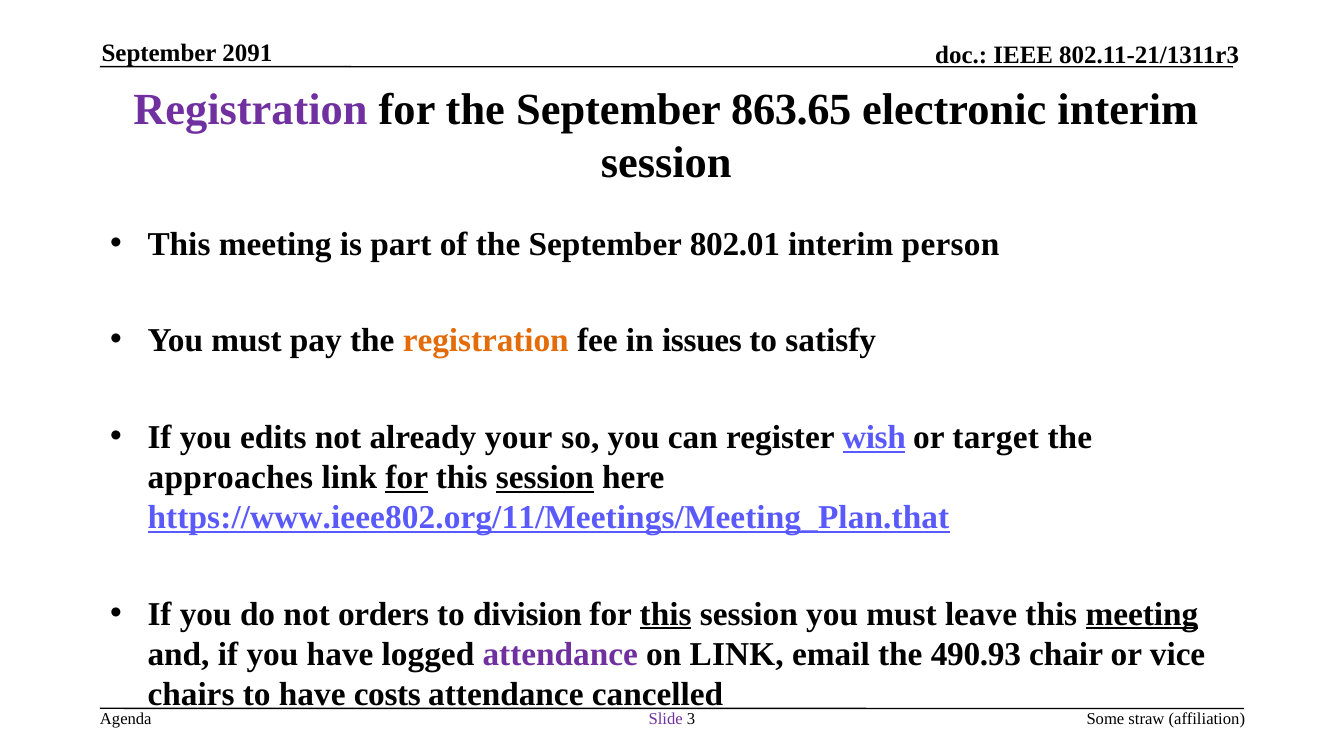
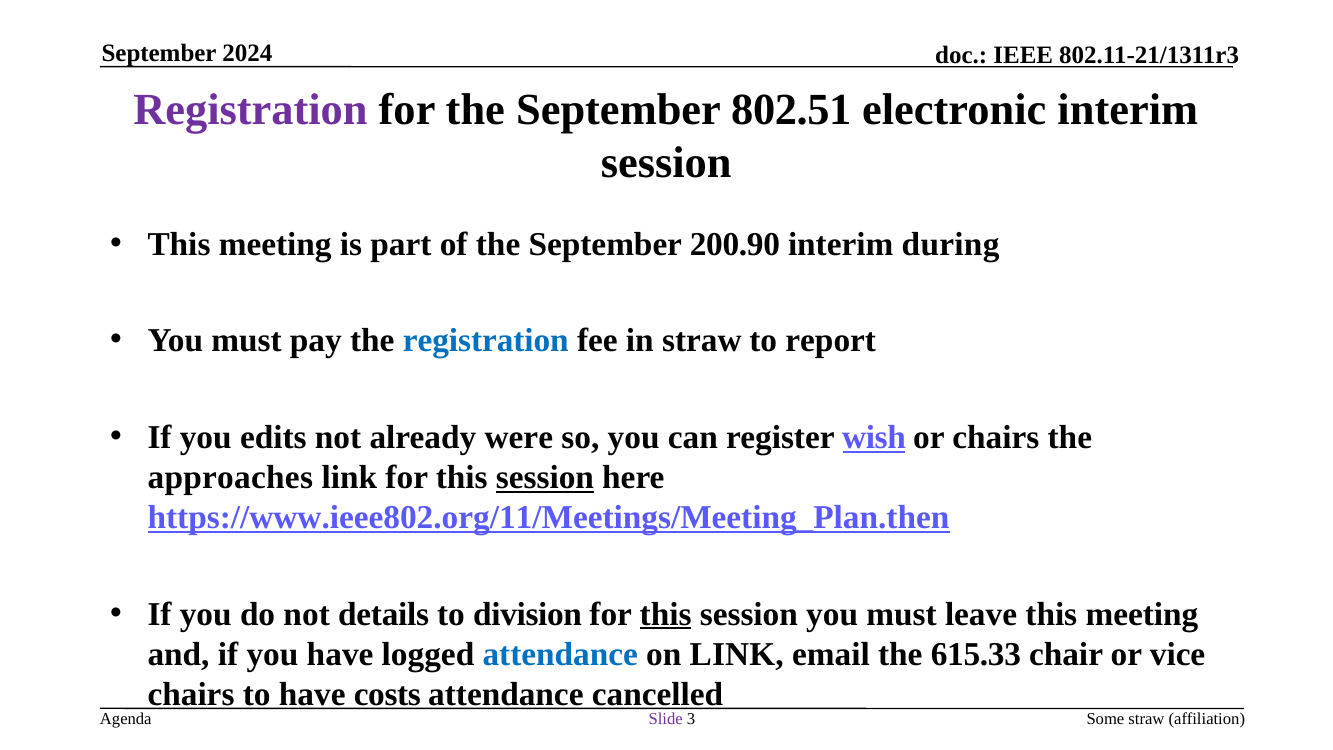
2091: 2091 -> 2024 (247, 53)
863.65: 863.65 -> 802.51 (791, 110)
802.01: 802.01 -> 200.90 (735, 244)
person: person -> during (951, 244)
registration colour: orange -> blue (486, 341)
in issues: issues -> straw (702, 341)
satisfy: satisfy -> report (831, 341)
your: your -> were (519, 437)
or target: target -> chairs (996, 437)
for underline: present -> none (407, 477)
https://www.ieee802.org/11/Meetings/Meeting_Plan.that: https://www.ieee802.org/11/Meetings/Meeting_Plan.that -> https://www.ieee802.org/11/Meetings/Meeting_Plan.then (548, 517)
orders: orders -> details (384, 614)
meeting underline: present -> none (1142, 614)
attendance colour: purple -> blue (560, 654)
490.93: 490.93 -> 615.33 (976, 654)
